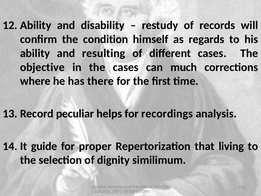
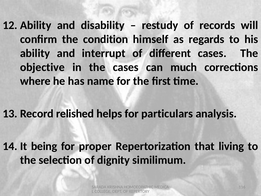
resulting: resulting -> interrupt (104, 53)
there: there -> name (101, 81)
peculiar: peculiar -> relished (75, 114)
recordings: recordings -> particulars (167, 114)
guide: guide -> being (44, 146)
